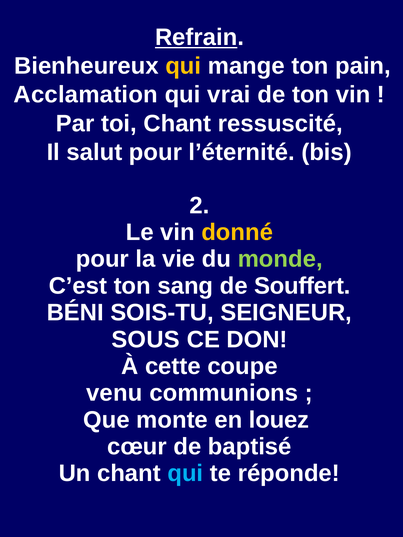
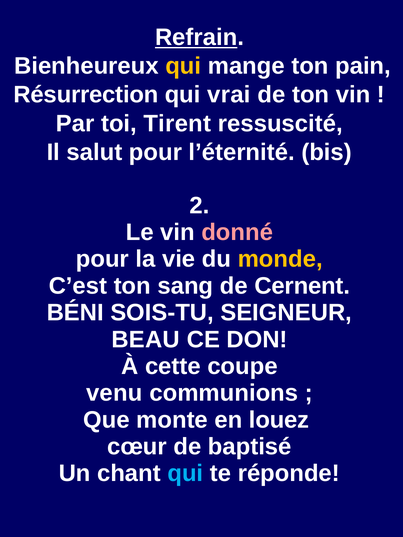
Acclamation: Acclamation -> Résurrection (86, 95)
toi Chant: Chant -> Tirent (177, 124)
donné colour: yellow -> pink (237, 232)
monde colour: light green -> yellow (280, 259)
Souffert: Souffert -> Cernent (302, 286)
SOUS: SOUS -> BEAU (146, 340)
